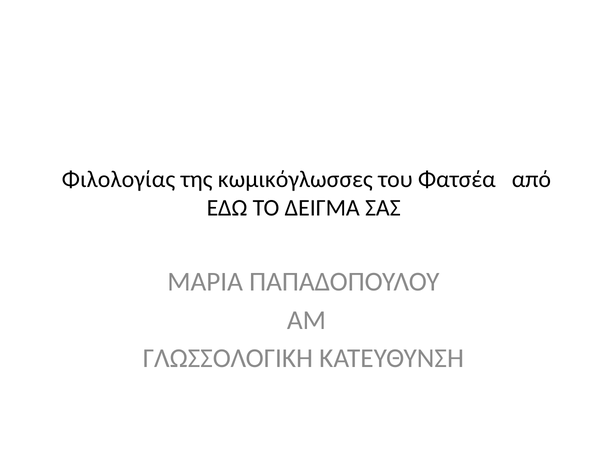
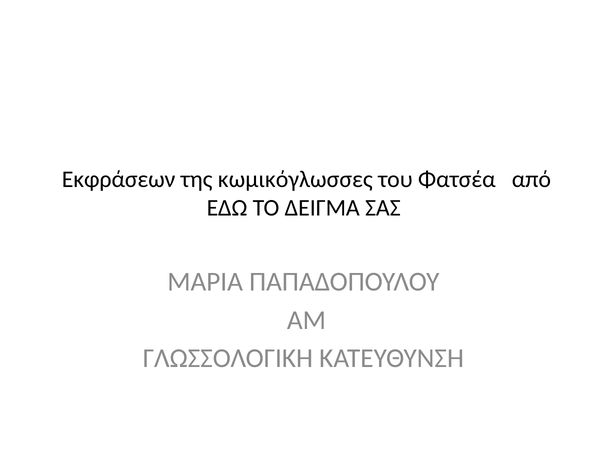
Φιλολογίας: Φιλολογίας -> Εκφράσεων (119, 179)
